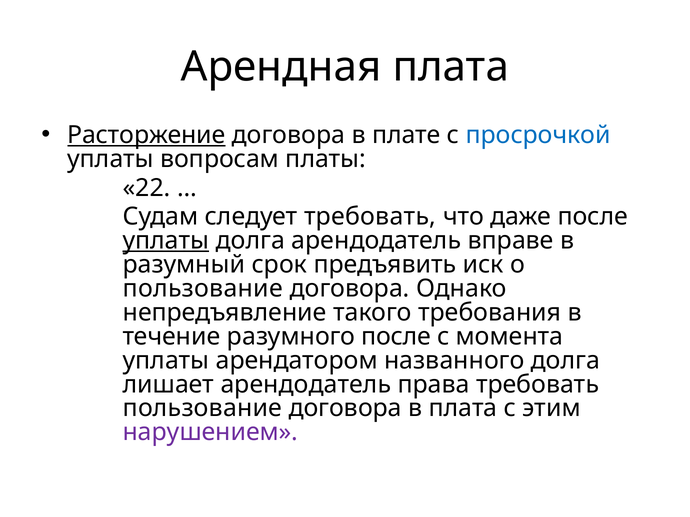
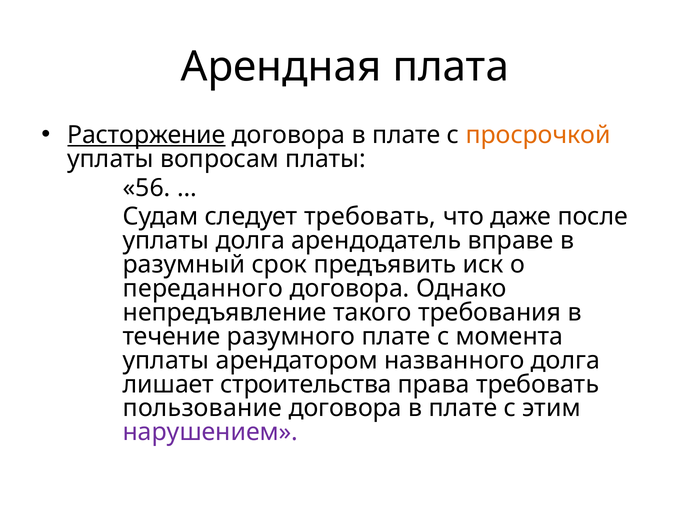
просрочкой colour: blue -> orange (538, 135)
22: 22 -> 56 (147, 188)
уплаты underline: present -> none (166, 241)
пользование: пользование -> переданного (203, 289)
разумного после: после -> плате (396, 337)
лишает арендодатель: арендодатель -> строительства (306, 385)
плата: плата -> плате (463, 409)
